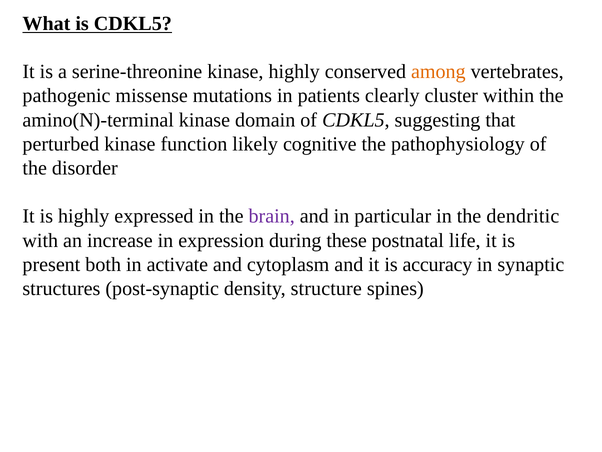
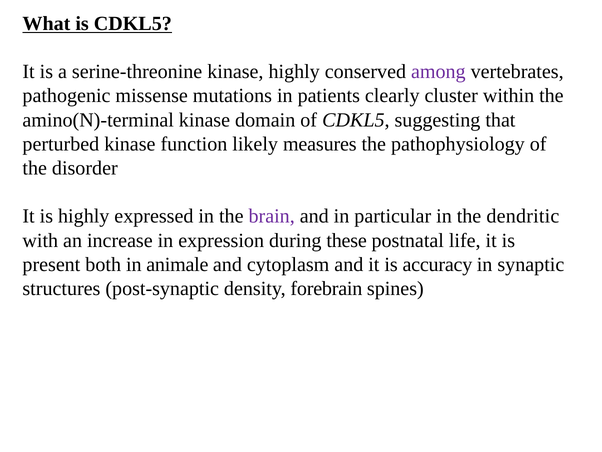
among colour: orange -> purple (438, 72)
cognitive: cognitive -> measures (320, 144)
activate: activate -> animale (177, 264)
structure: structure -> forebrain (326, 288)
